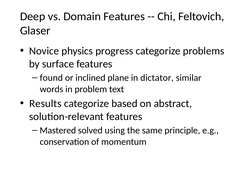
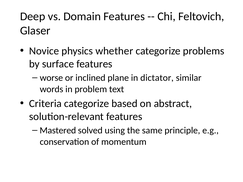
progress: progress -> whether (114, 51)
found: found -> worse (51, 78)
Results: Results -> Criteria (45, 104)
